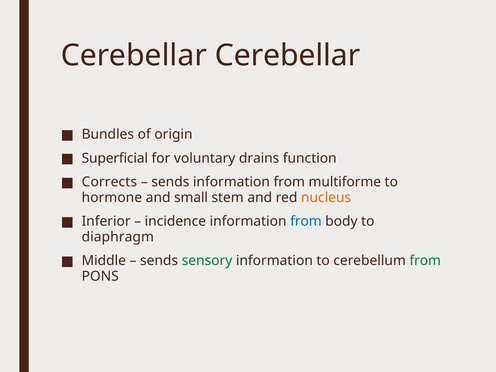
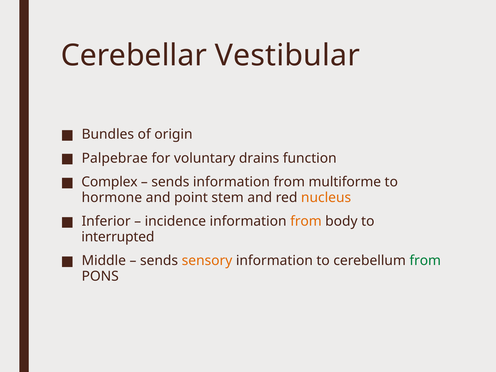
Cerebellar Cerebellar: Cerebellar -> Vestibular (287, 56)
Superficial: Superficial -> Palpebrae (115, 158)
Corrects: Corrects -> Complex (109, 182)
small: small -> point (191, 198)
from colour: blue -> orange (306, 221)
diaphragm: diaphragm -> interrupted (118, 237)
sensory colour: green -> orange (207, 261)
